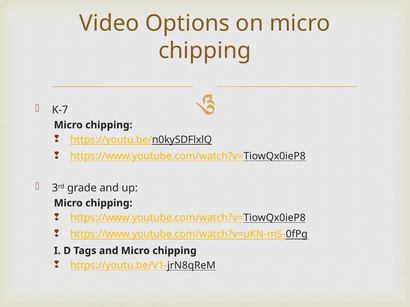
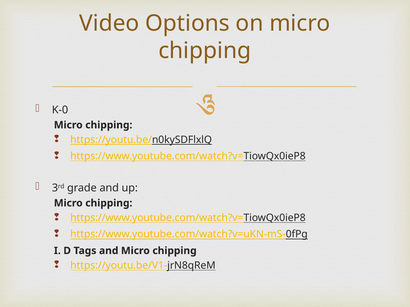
K-7: K-7 -> K-0 (60, 110)
